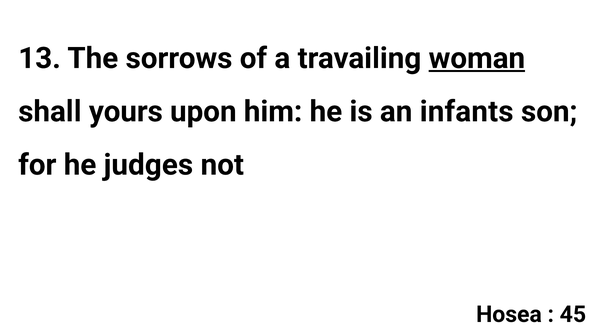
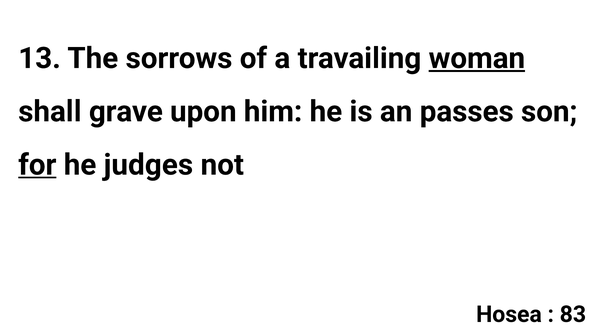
yours: yours -> grave (126, 112)
infants: infants -> passes (467, 112)
for underline: none -> present (37, 165)
45: 45 -> 83 (573, 314)
